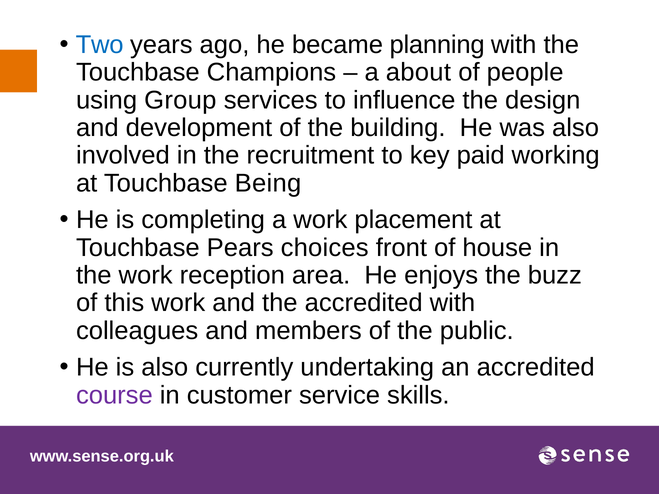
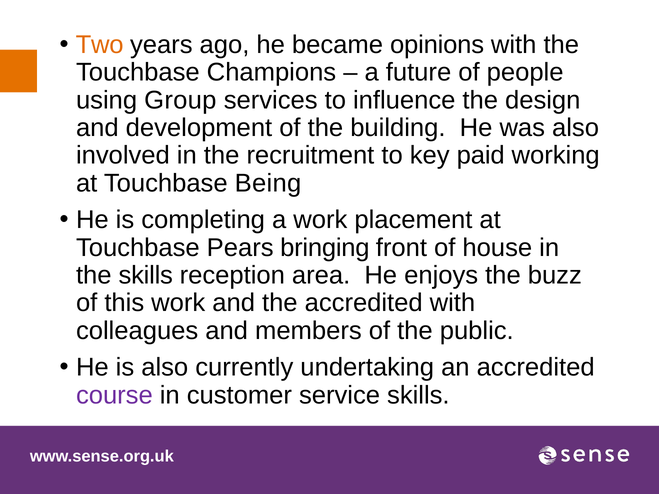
Two colour: blue -> orange (100, 45)
planning: planning -> opinions (437, 45)
about: about -> future (419, 72)
choices: choices -> bringing (325, 248)
the work: work -> skills (146, 275)
